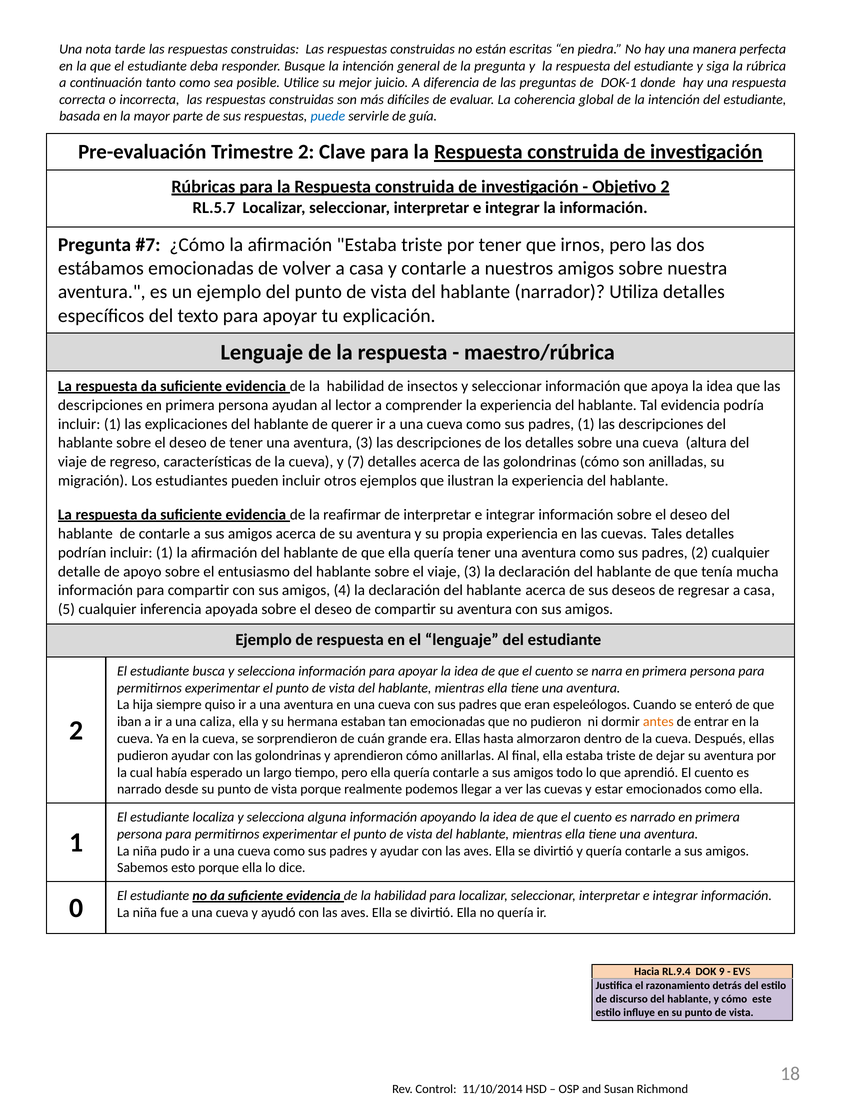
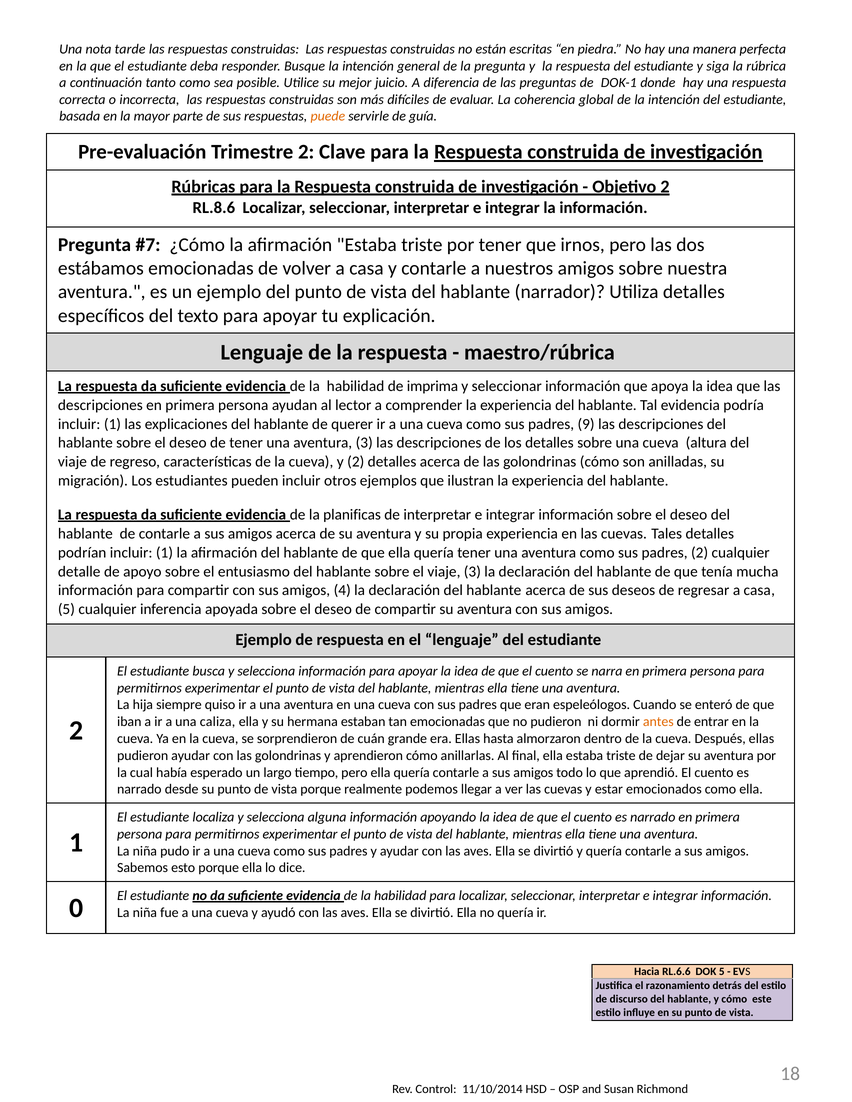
puede colour: blue -> orange (328, 116)
RL.5.7: RL.5.7 -> RL.8.6 (214, 208)
insectos: insectos -> imprima (432, 386)
padres 1: 1 -> 9 (586, 424)
y 7: 7 -> 2 (356, 462)
reafirmar: reafirmar -> planificas (352, 515)
RL.9.4: RL.9.4 -> RL.6.6 (676, 972)
DOK 9: 9 -> 5 (722, 972)
